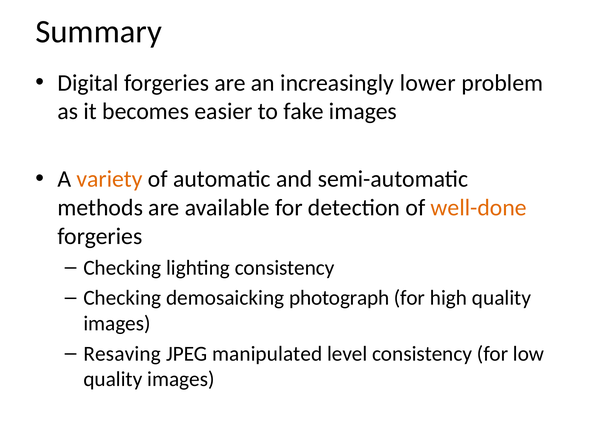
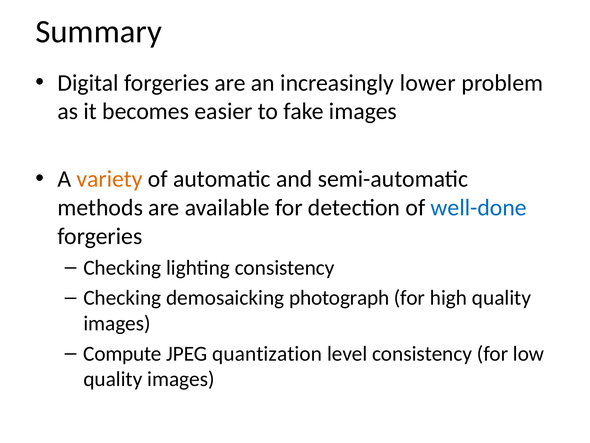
well-done colour: orange -> blue (479, 207)
Resaving: Resaving -> Compute (122, 353)
manipulated: manipulated -> quantization (267, 353)
